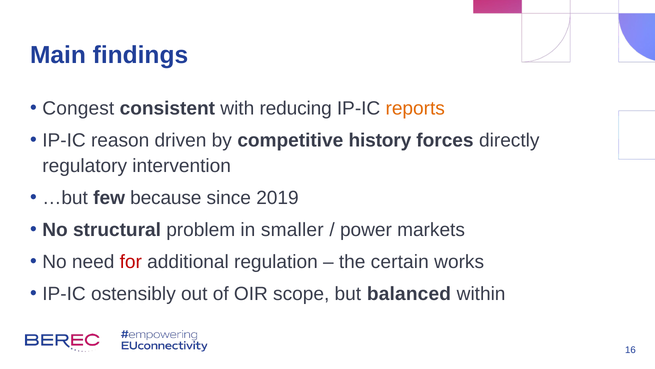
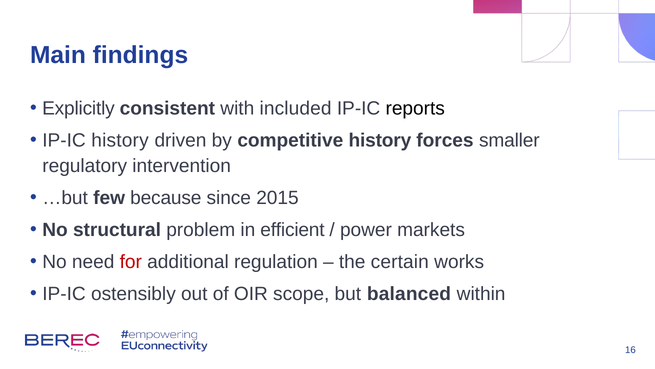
Congest: Congest -> Explicitly (78, 108)
reducing: reducing -> included (296, 108)
reports colour: orange -> black (415, 108)
IP-IC reason: reason -> history (120, 140)
directly: directly -> smaller (509, 140)
2019: 2019 -> 2015 (277, 197)
smaller: smaller -> efficient (292, 229)
